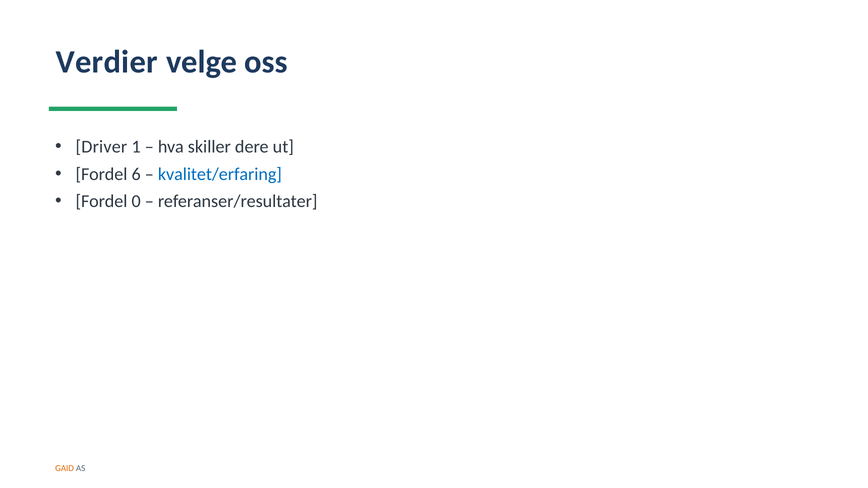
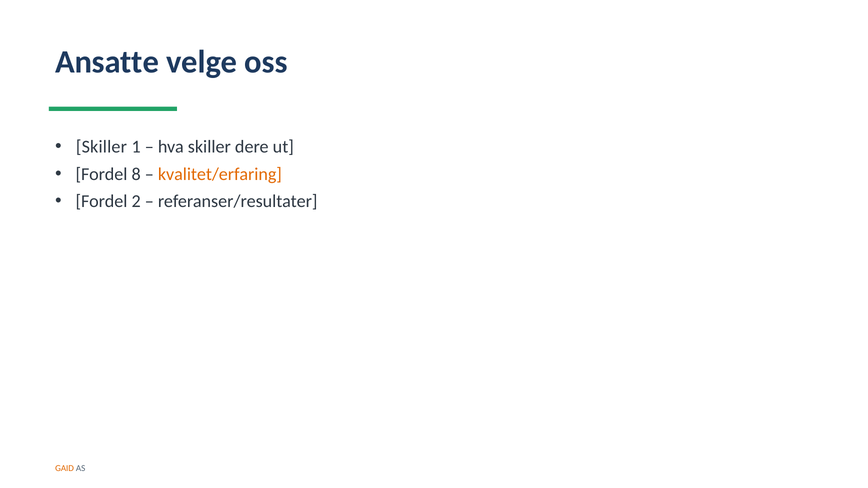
Verdier: Verdier -> Ansatte (107, 62)
Driver: Driver -> Skiller (101, 147)
6: 6 -> 8 (136, 174)
kvalitet/erfaring colour: blue -> orange (220, 174)
0: 0 -> 2 (136, 201)
